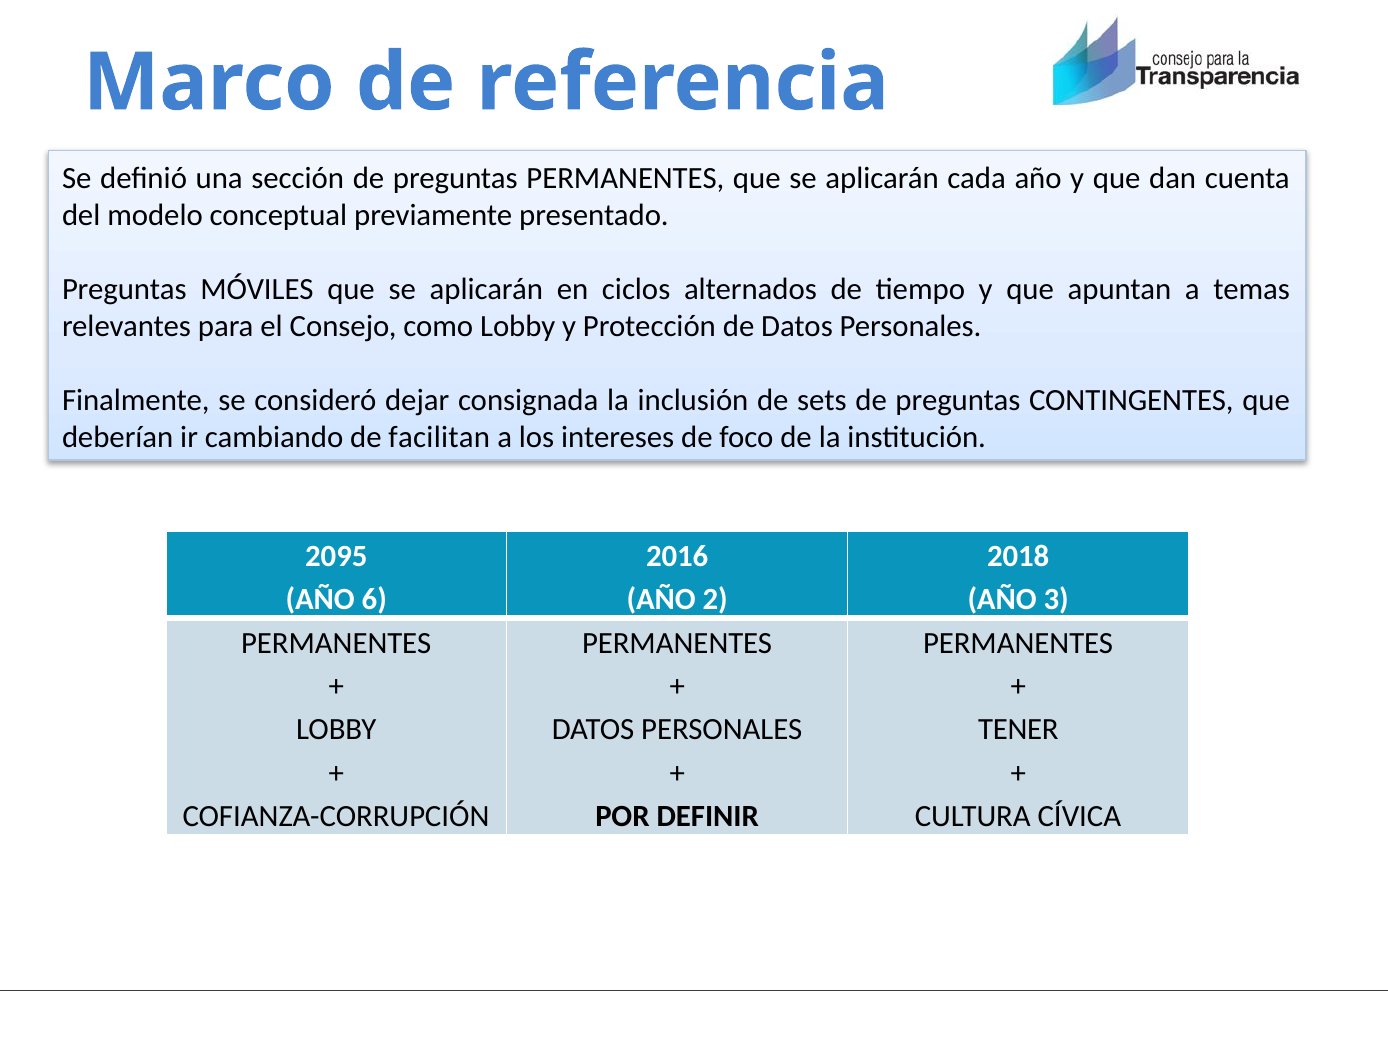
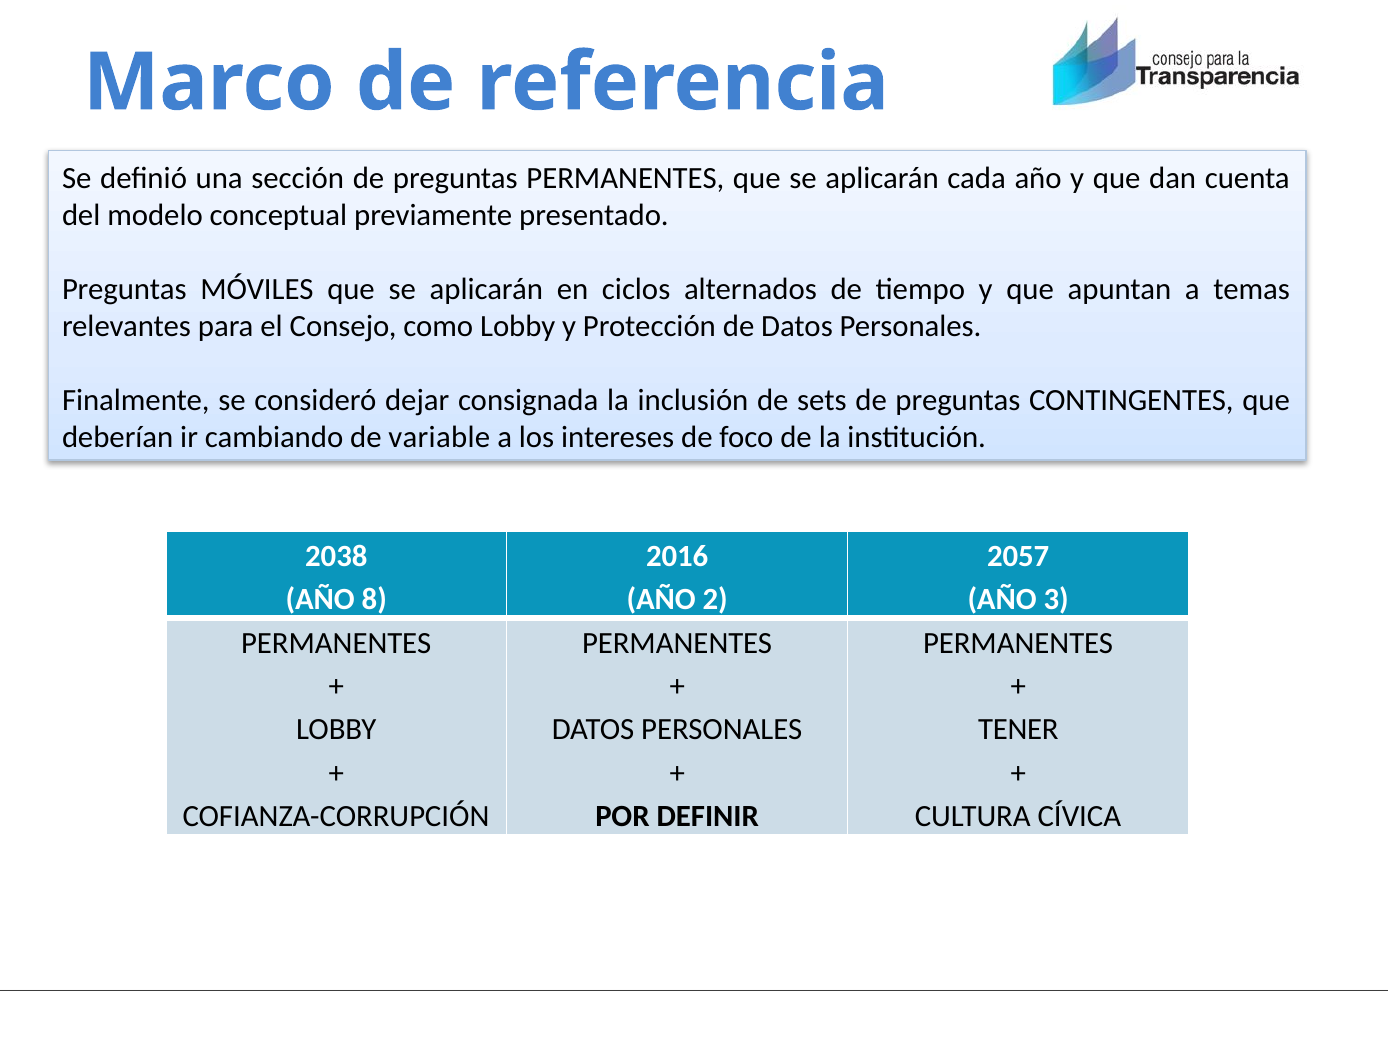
facilitan: facilitan -> variable (439, 437)
2095: 2095 -> 2038 (336, 556)
2018: 2018 -> 2057 (1018, 556)
6: 6 -> 8 (374, 600)
